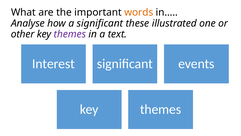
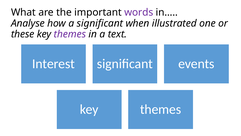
words colour: orange -> purple (139, 12)
these: these -> when (137, 23)
other: other -> these (23, 34)
